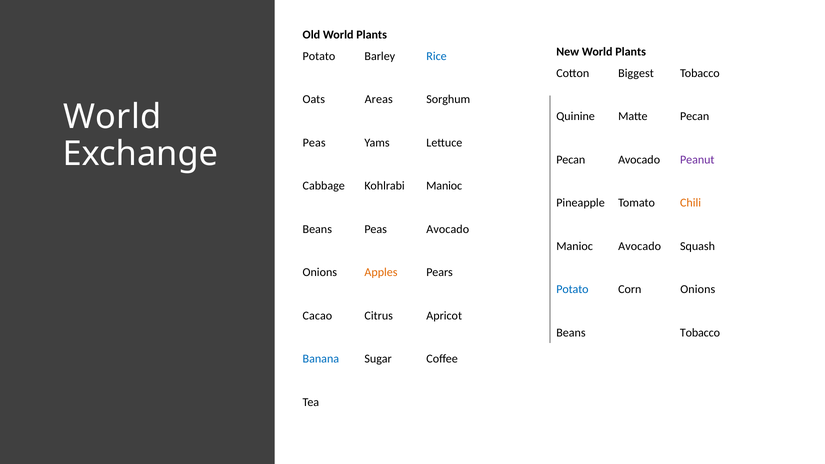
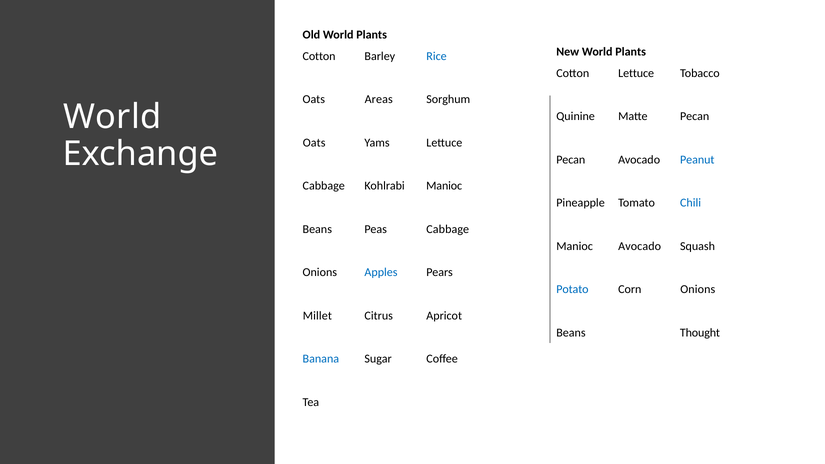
Potato: Potato -> Cotton (319, 56)
Cotton Biggest: Biggest -> Lettuce (636, 73)
Peas: Peas -> Oats (314, 143)
Peanut colour: purple -> blue (697, 160)
Chili colour: orange -> blue (691, 203)
Peas Avocado: Avocado -> Cabbage (448, 229)
Apples colour: orange -> blue (381, 272)
Cacao: Cacao -> Millet (317, 316)
Beans Tobacco: Tobacco -> Thought (700, 333)
